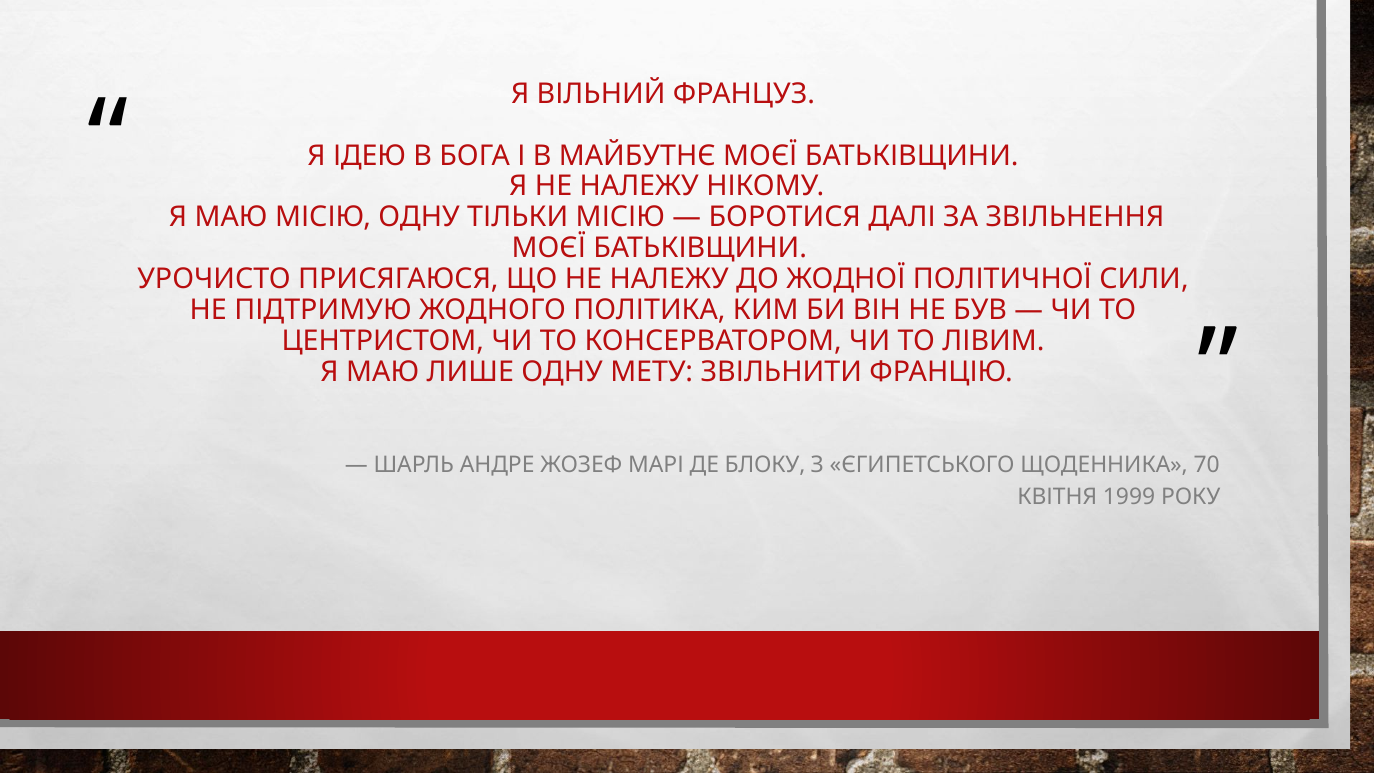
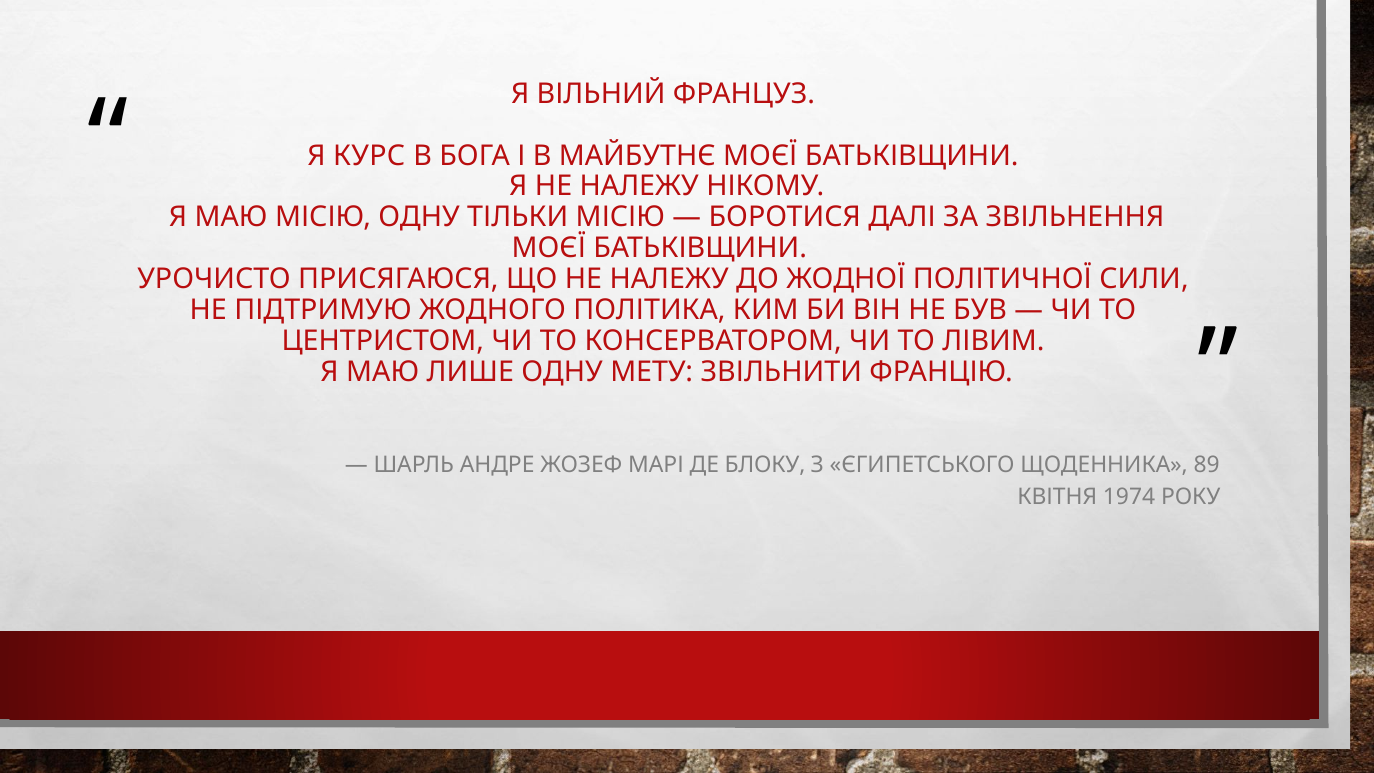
ІДЕЮ: ІДЕЮ -> КУРС (369, 156)
70: 70 -> 89 (1207, 464)
1999: 1999 -> 1974 (1129, 497)
